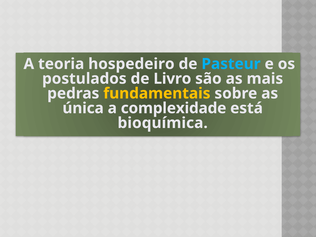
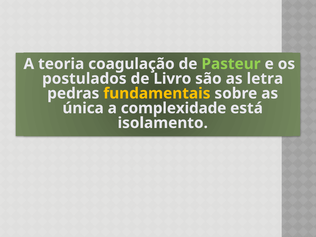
hospedeiro: hospedeiro -> coagulação (131, 64)
Pasteur colour: light blue -> light green (231, 64)
mais: mais -> letra (265, 79)
bioquímica: bioquímica -> isolamento (163, 123)
